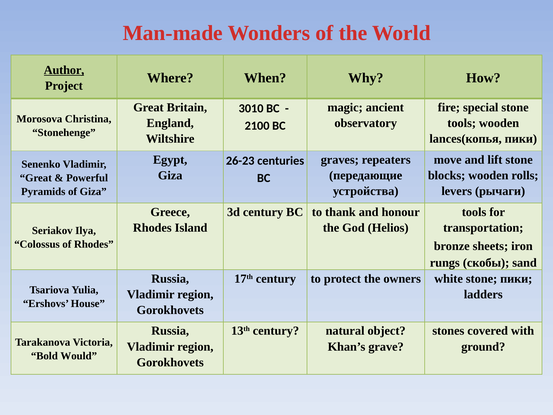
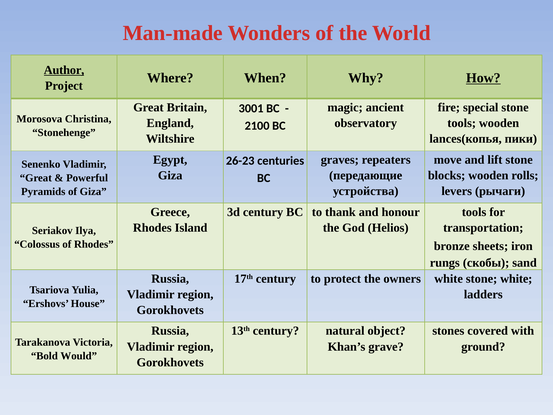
How underline: none -> present (483, 78)
3010: 3010 -> 3001 (251, 108)
stone пики: пики -> white (516, 278)
